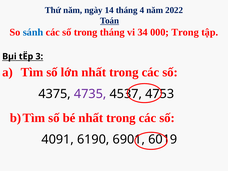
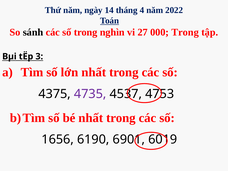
sánh colour: blue -> black (33, 32)
trong tháng: tháng -> nghìn (112, 32)
34: 34 -> 27 (143, 32)
4091: 4091 -> 1656 (58, 139)
